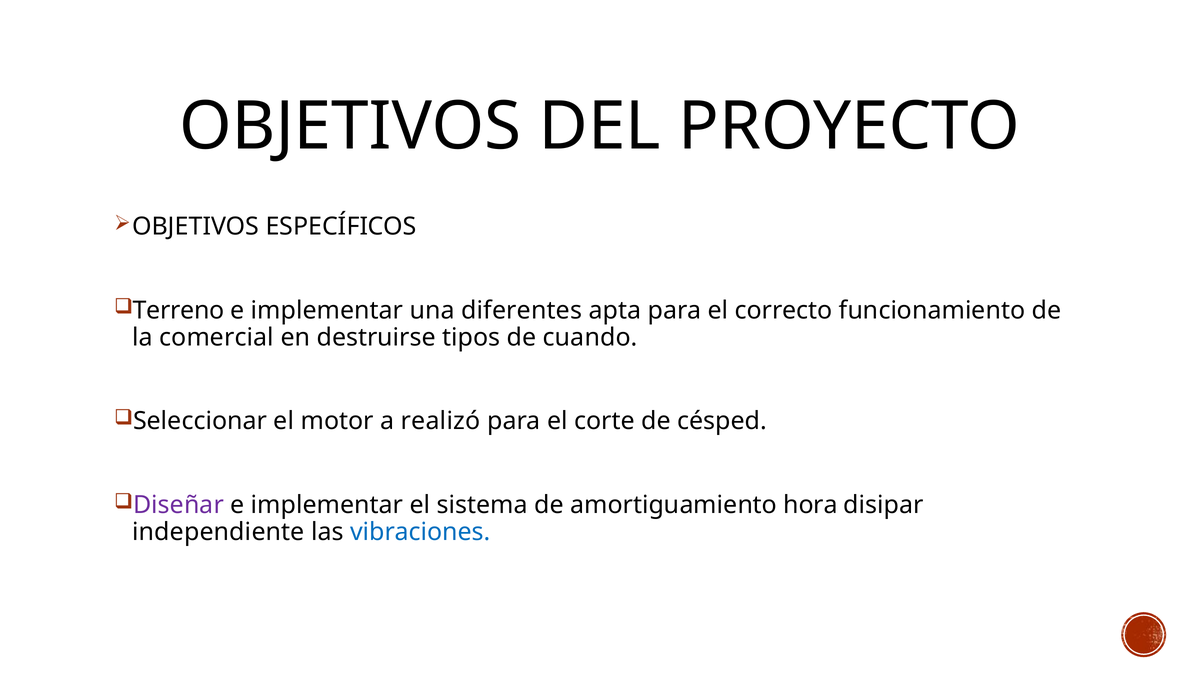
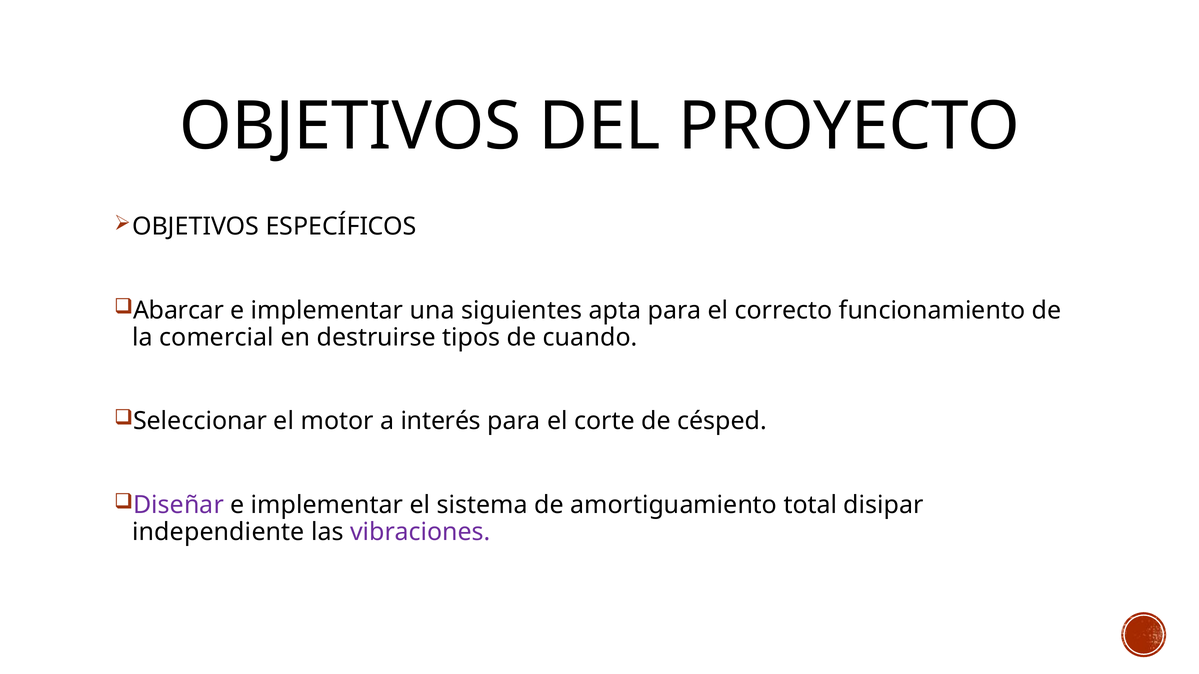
Terreno: Terreno -> Abarcar (179, 310)
diferentes: diferentes -> siguientes (522, 310)
realizó: realizó -> interés (441, 421)
hora: hora -> total (810, 505)
vibraciones colour: blue -> purple (420, 532)
